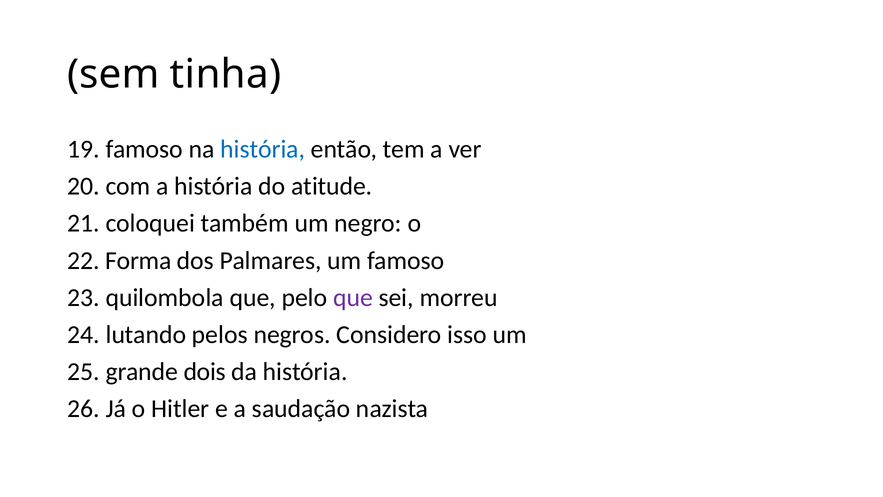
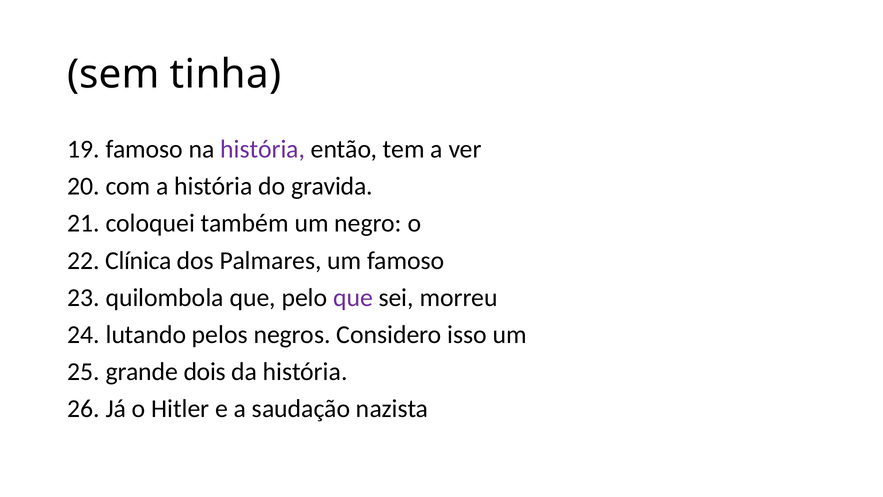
história colour: blue -> purple (263, 149)
atitude: atitude -> gravida (332, 186)
Forma: Forma -> Clínica (138, 260)
